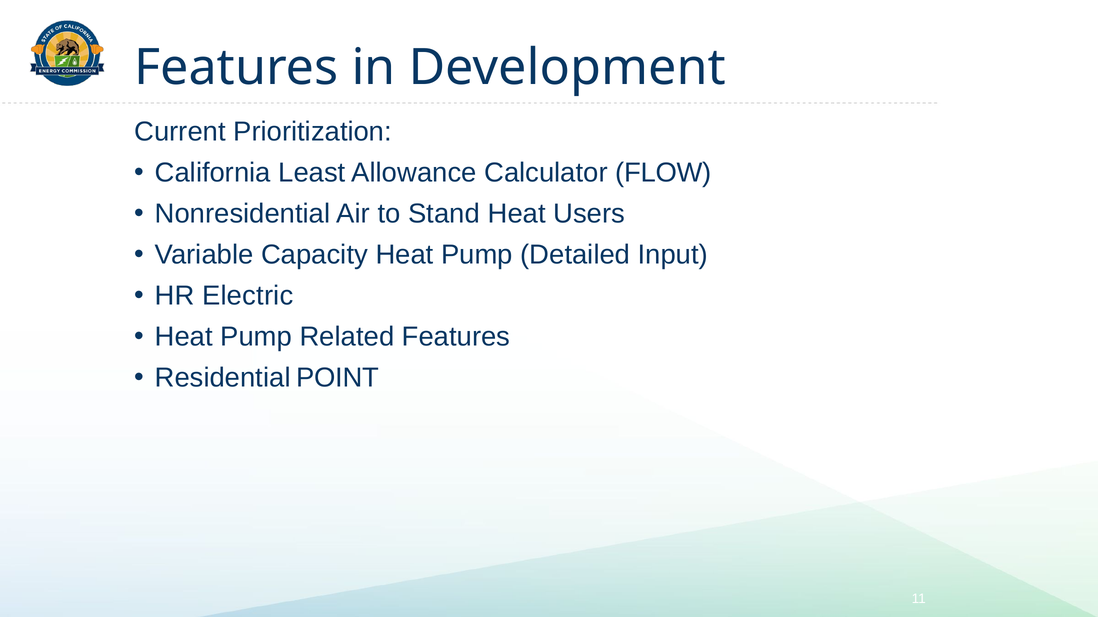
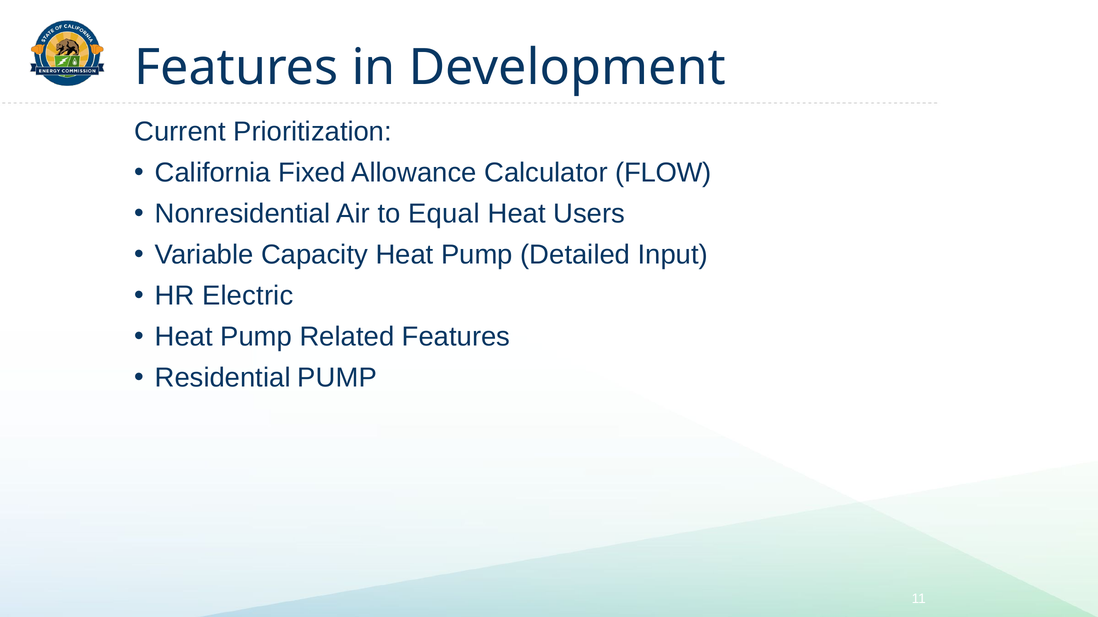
Least: Least -> Fixed (312, 173)
Stand: Stand -> Equal (444, 214)
Residential POINT: POINT -> PUMP (337, 378)
